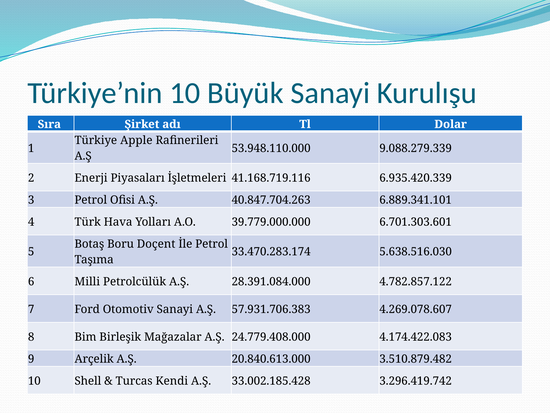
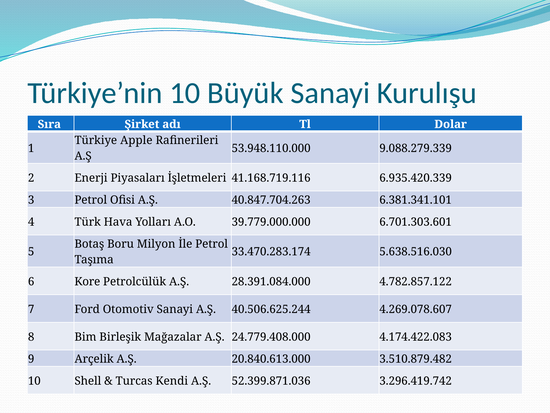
6.889.341.101: 6.889.341.101 -> 6.381.341.101 (416, 200)
Doçent: Doçent -> Milyon (156, 244)
Milli: Milli -> Kore (87, 281)
57.931.706.383: 57.931.706.383 -> 40.506.625.244 (271, 309)
33.002.185.428: 33.002.185.428 -> 52.399.871.036 (271, 381)
